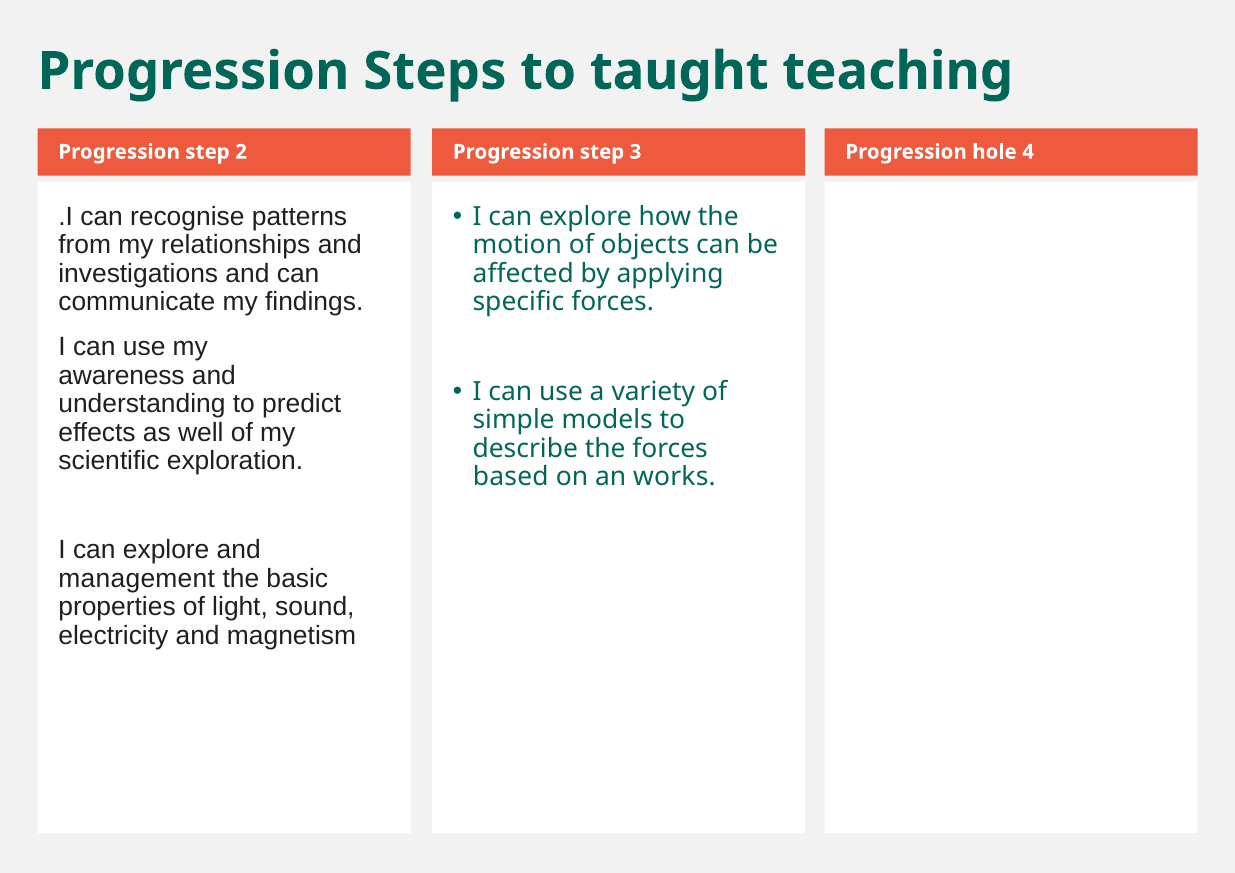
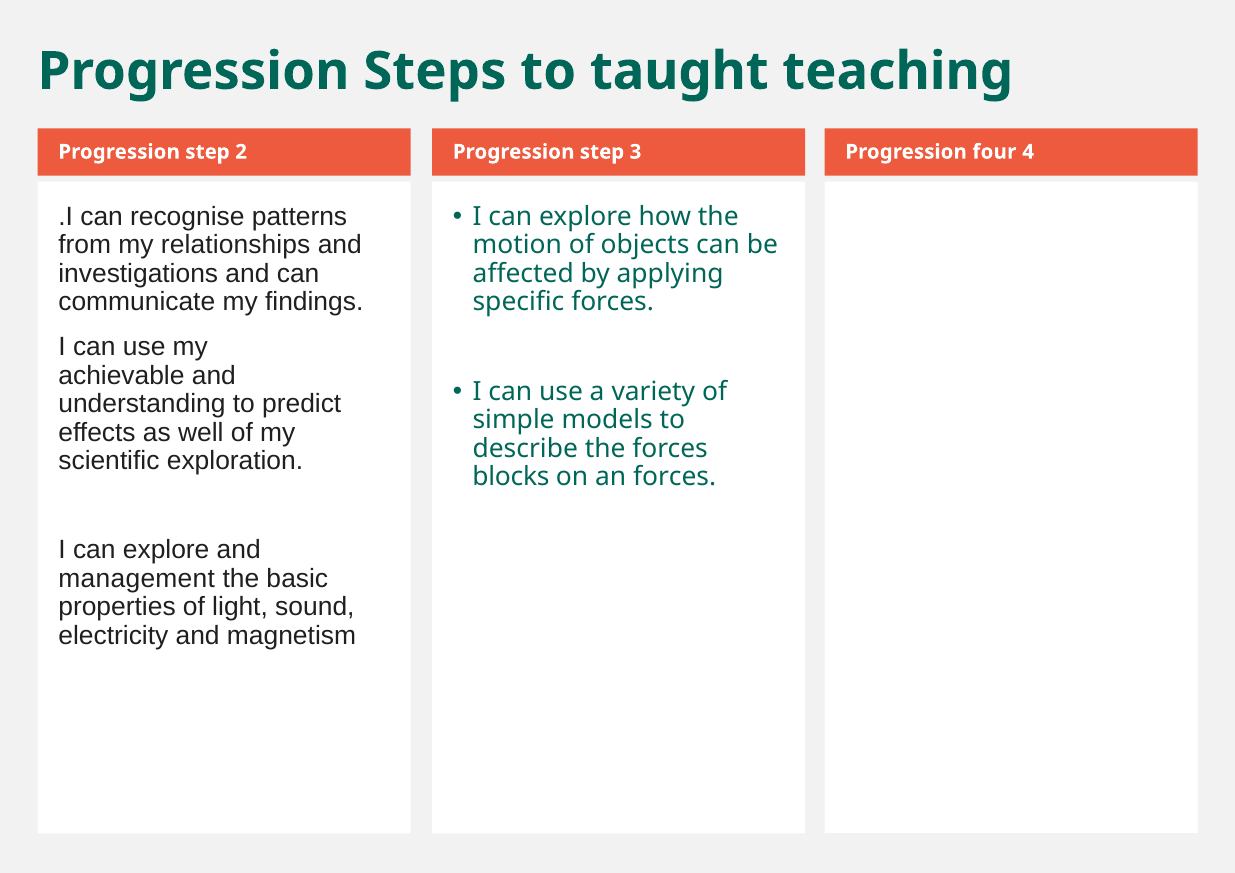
hole: hole -> four (994, 152)
awareness: awareness -> achievable (121, 375)
based: based -> blocks (511, 477)
an works: works -> forces (675, 477)
